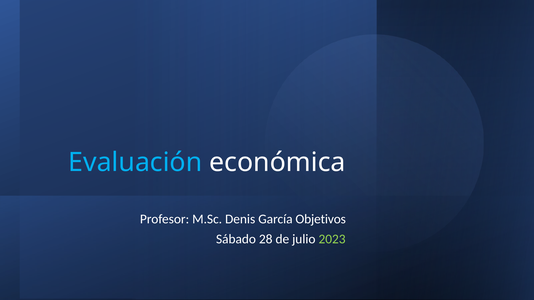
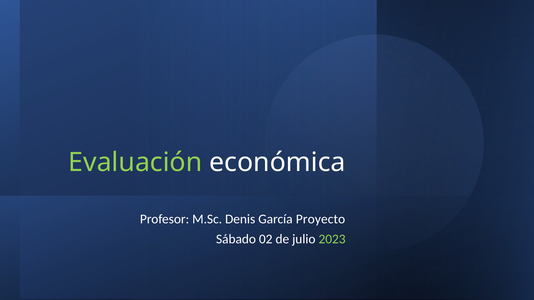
Evaluación colour: light blue -> light green (135, 162)
Objetivos: Objetivos -> Proyecto (321, 219)
28: 28 -> 02 (266, 239)
